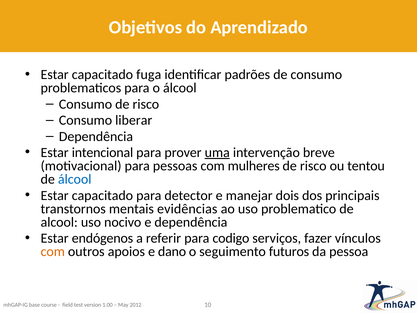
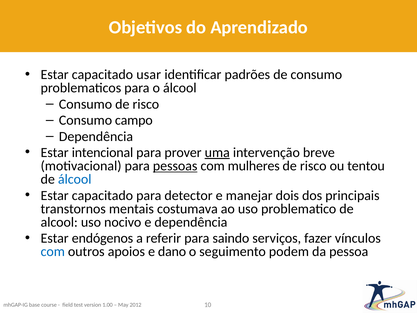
fuga: fuga -> usar (149, 75)
liberar: liberar -> campo (134, 120)
pessoas underline: none -> present (175, 166)
evidências: evidências -> costumava (187, 209)
codigo: codigo -> saindo (231, 238)
com colour: orange -> blue (53, 251)
futuros: futuros -> podem (289, 251)
